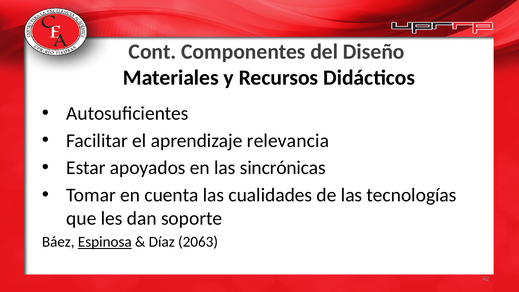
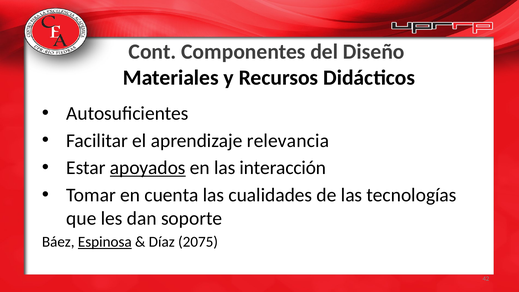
apoyados underline: none -> present (148, 168)
sincrónicas: sincrónicas -> interacción (283, 168)
2063: 2063 -> 2075 (198, 242)
